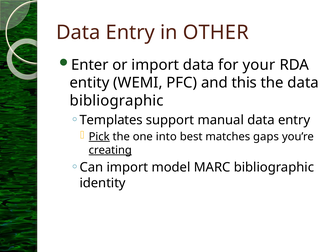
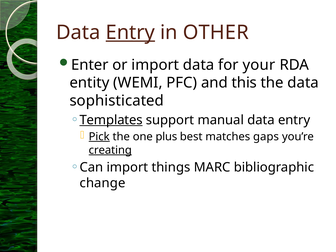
Entry underline: none -> present (130, 32)
bibliographic: bibliographic -> sophisticated (117, 101)
Templates underline: none -> present (111, 120)
into: into -> plus (166, 137)
model: model -> things (171, 167)
identity: identity -> change (103, 183)
